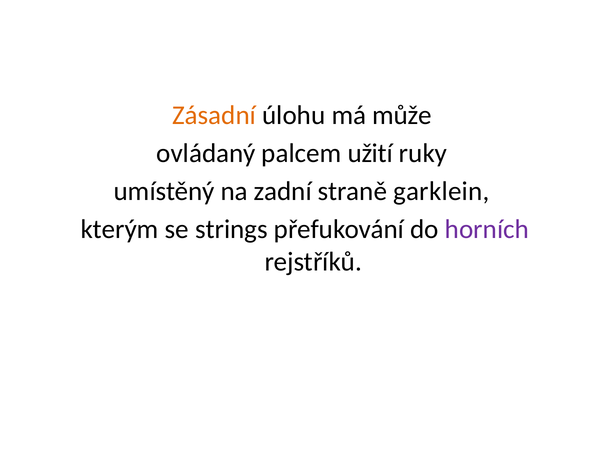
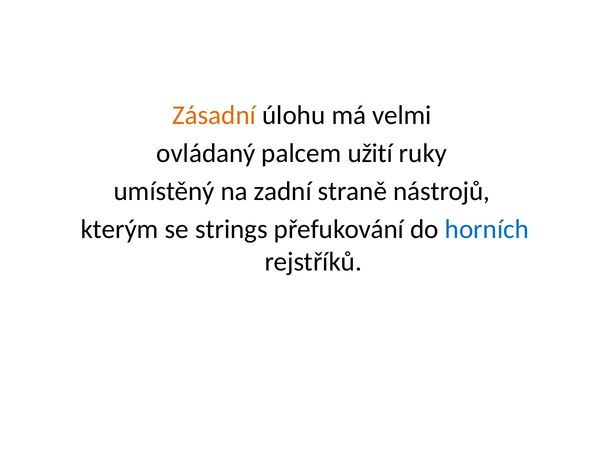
může: může -> velmi (402, 115)
garklein: garklein -> nástrojů (442, 191)
horních colour: purple -> blue (487, 229)
